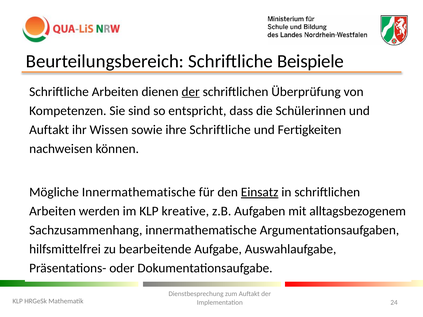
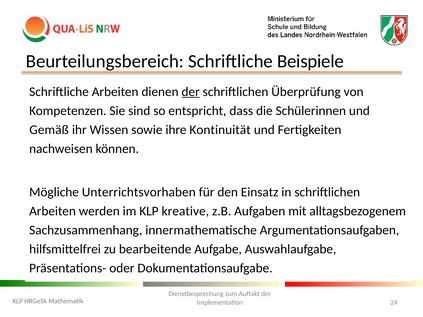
Auftakt: Auftakt -> Gemäß (49, 130)
ihre Schriftliche: Schriftliche -> Kontinuität (220, 130)
Mögliche Innermathematische: Innermathematische -> Unterrichtsvorhaben (139, 192)
Einsatz underline: present -> none (260, 192)
